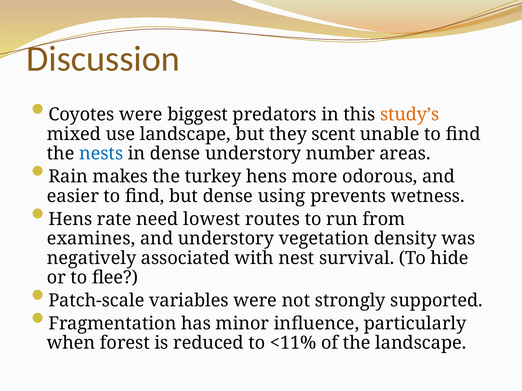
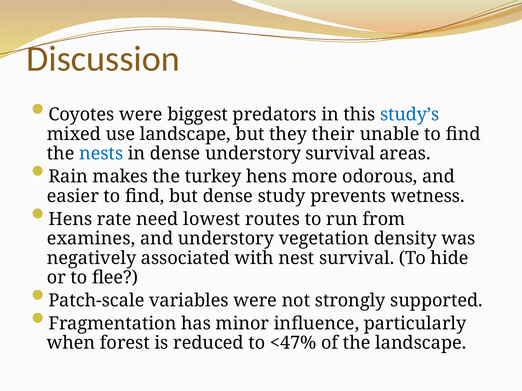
study’s colour: orange -> blue (410, 115)
scent: scent -> their (333, 134)
understory number: number -> survival (340, 154)
using: using -> study (282, 196)
<11%: <11% -> <47% (293, 343)
